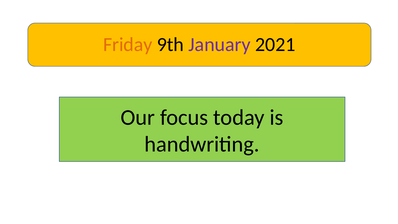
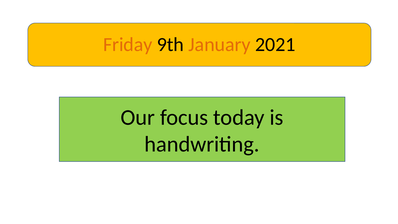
January colour: purple -> orange (220, 45)
